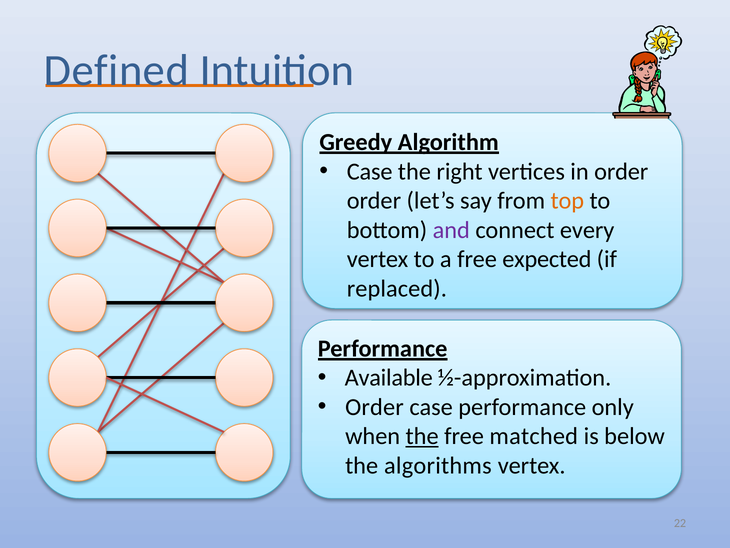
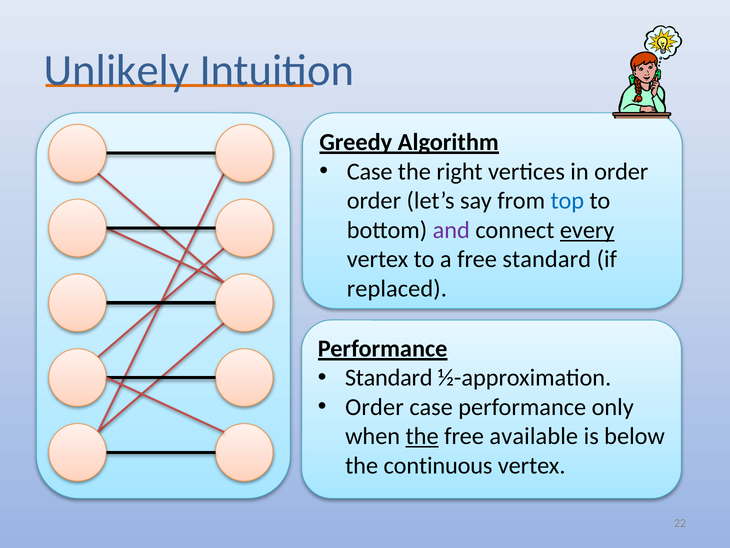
Defined: Defined -> Unlikely (117, 71)
top colour: orange -> blue (567, 201)
every underline: none -> present (587, 230)
free expected: expected -> standard (547, 259)
Available: Available -> Standard (389, 378)
matched: matched -> available (534, 436)
algorithms: algorithms -> continuous (438, 465)
